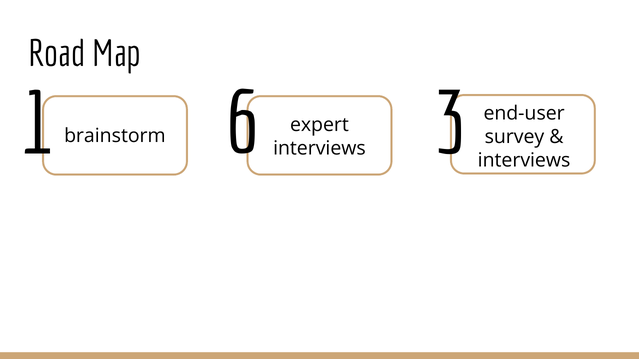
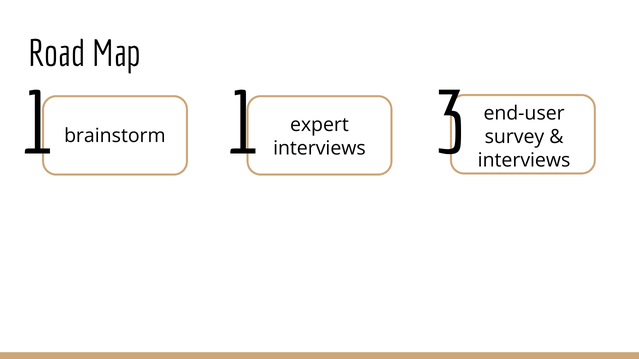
1 6: 6 -> 1 (244, 125)
